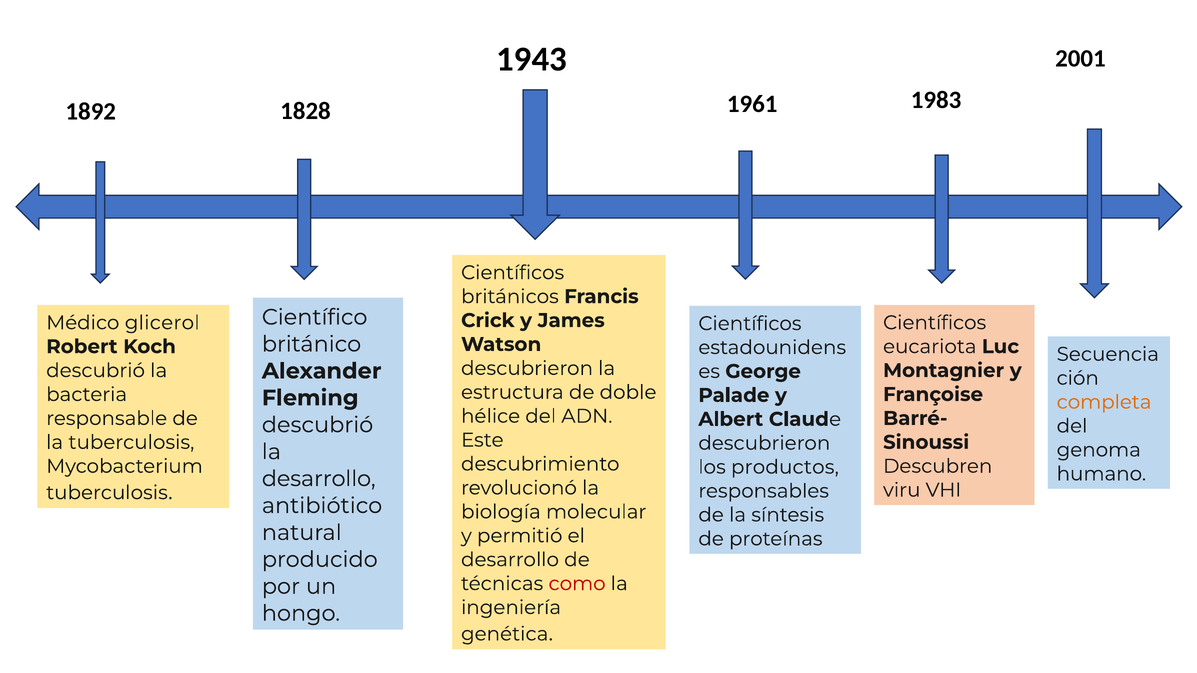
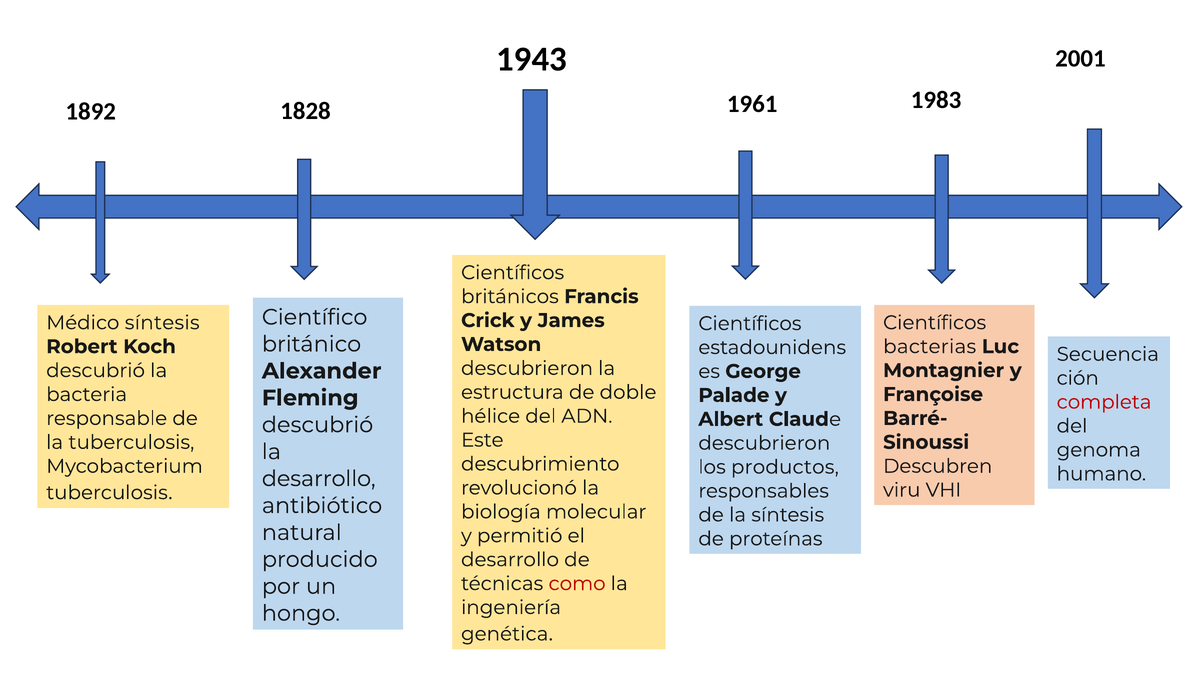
Médico glicerol: glicerol -> síntesis (162, 323)
eucariota: eucariota -> bacterias (930, 347)
completa colour: orange -> red (1104, 402)
